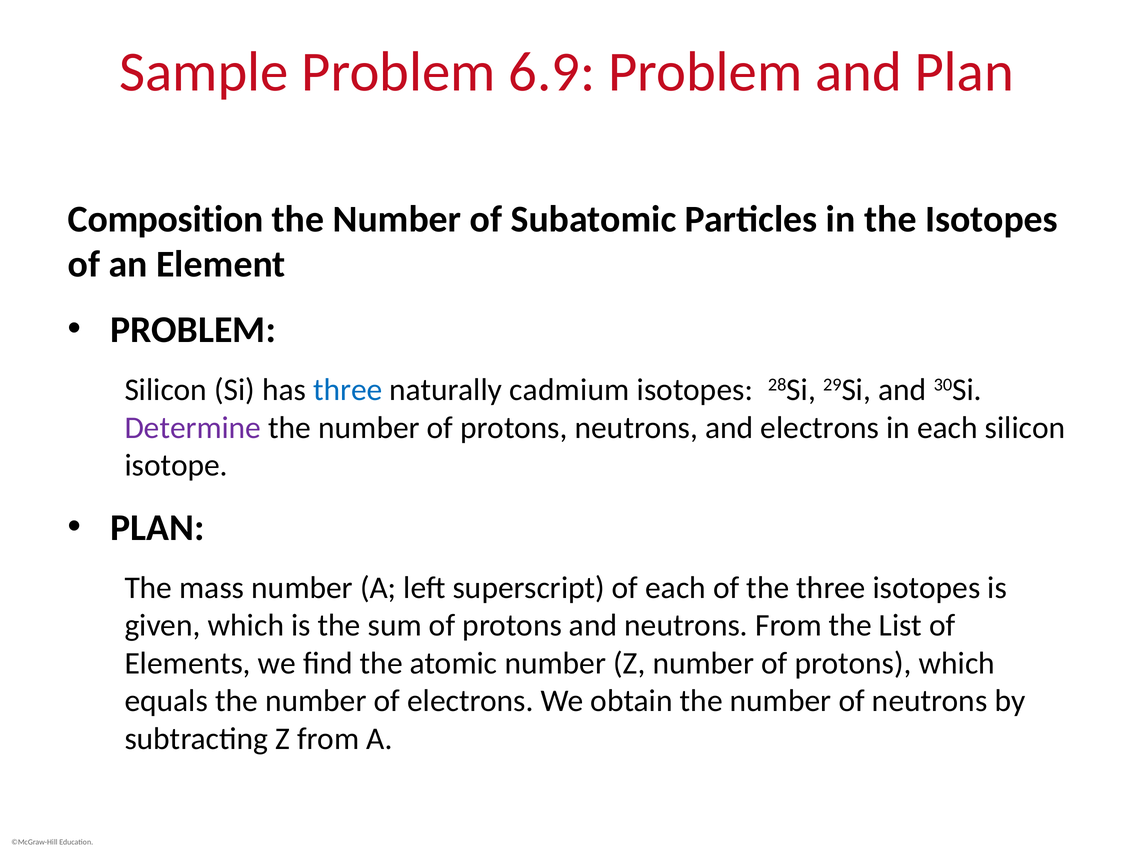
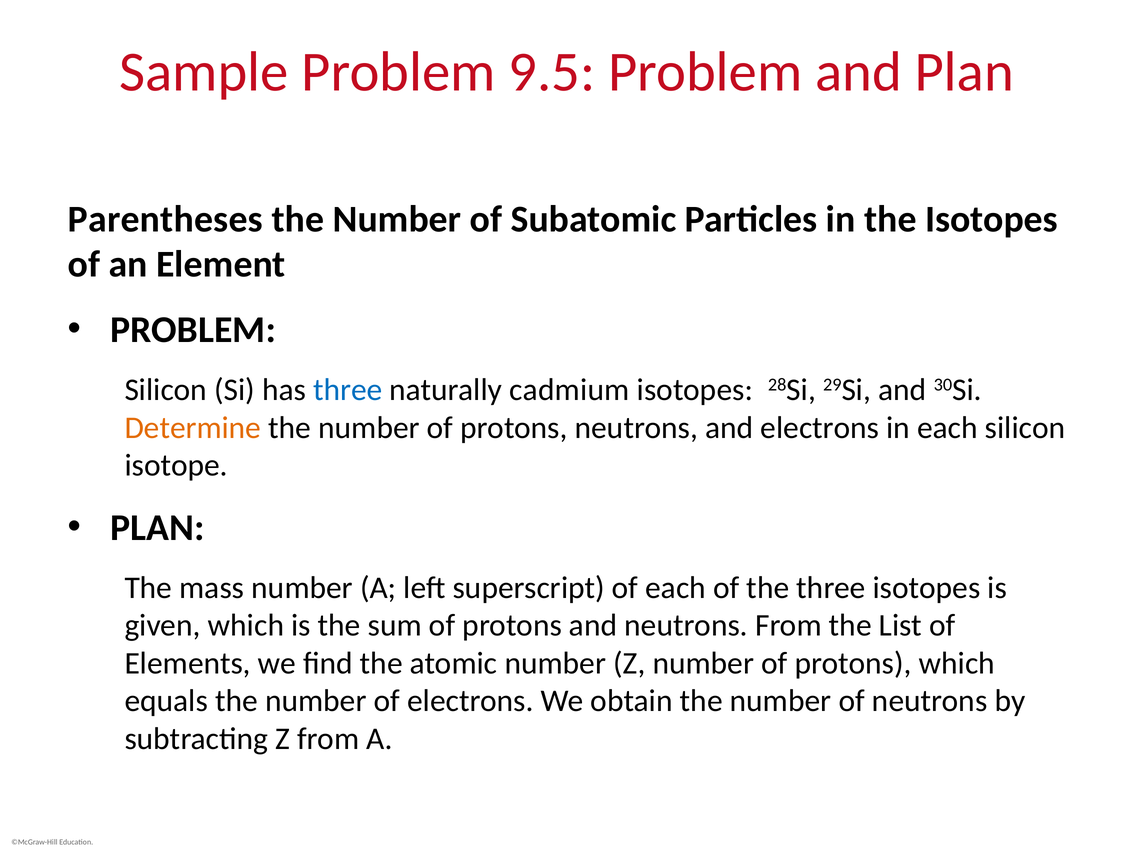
6.9: 6.9 -> 9.5 (552, 72)
Composition: Composition -> Parentheses (165, 219)
Determine colour: purple -> orange (193, 428)
